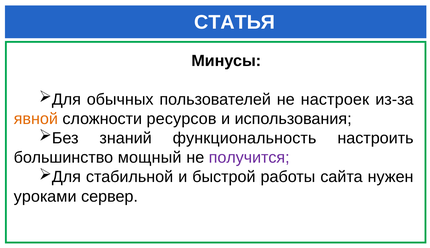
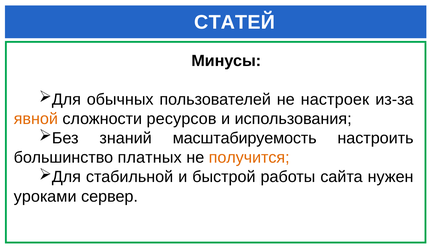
СТАТЬЯ: СТАТЬЯ -> СТАТЕЙ (235, 22)
функциональность: функциональность -> масштабируемость (245, 138)
мощный: мощный -> платных (150, 158)
получится colour: purple -> orange (249, 158)
